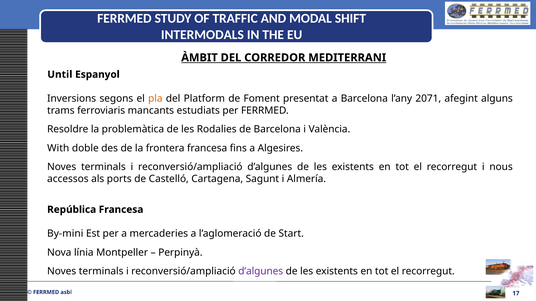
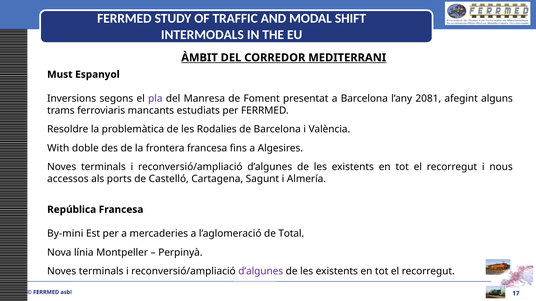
Until: Until -> Must (60, 75)
pla colour: orange -> purple (155, 99)
Platform: Platform -> Manresa (204, 99)
2071: 2071 -> 2081 (428, 99)
Start: Start -> Total (291, 234)
